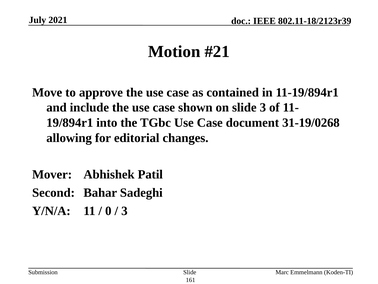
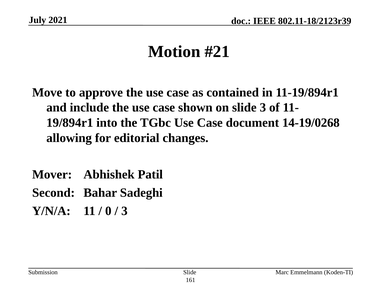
31-19/0268: 31-19/0268 -> 14-19/0268 (311, 122)
